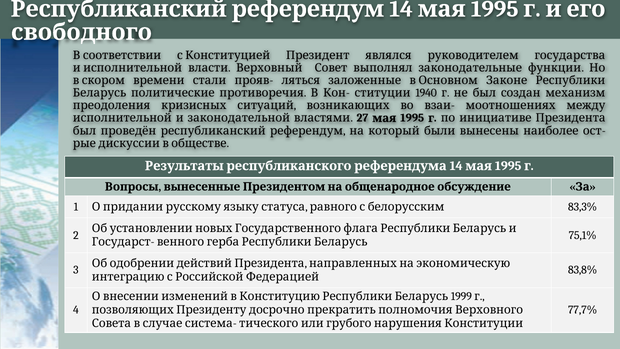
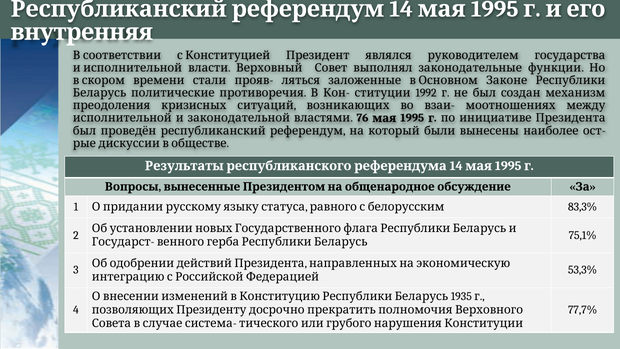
свободного: свободного -> внутренняя (82, 32)
1940: 1940 -> 1992 (426, 93)
27: 27 -> 76 (363, 118)
83,8%: 83,8% -> 53,3% (583, 270)
1999: 1999 -> 1935 (461, 296)
